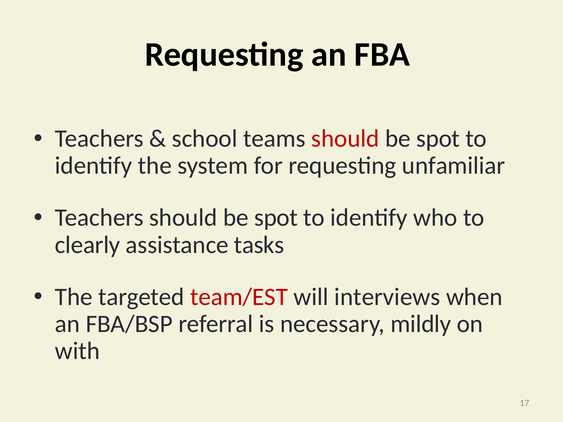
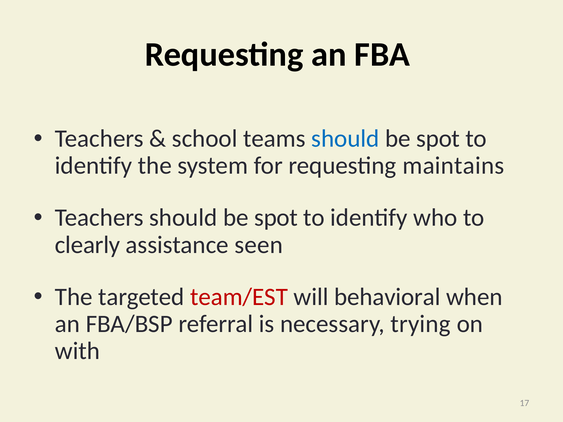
should colour: red -> blue (345, 139)
unfamiliar: unfamiliar -> maintains (453, 166)
tasks: tasks -> seen (259, 245)
interviews: interviews -> behavioral (387, 297)
mildly: mildly -> trying (421, 324)
